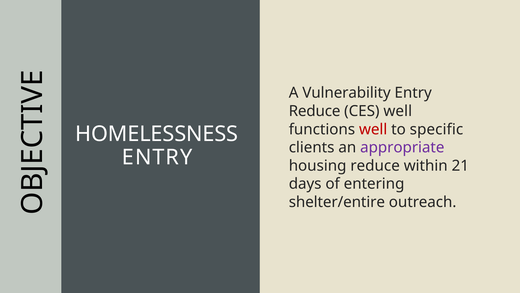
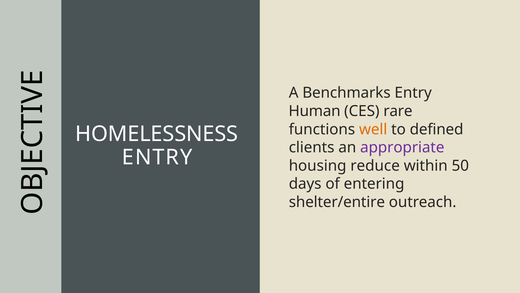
Vulnerability: Vulnerability -> Benchmarks (346, 93)
Reduce: Reduce -> Human (315, 111)
CES well: well -> rare (398, 111)
well colour: red -> orange (373, 129)
specific: specific -> defined (437, 129)
21: 21 -> 50 (460, 165)
